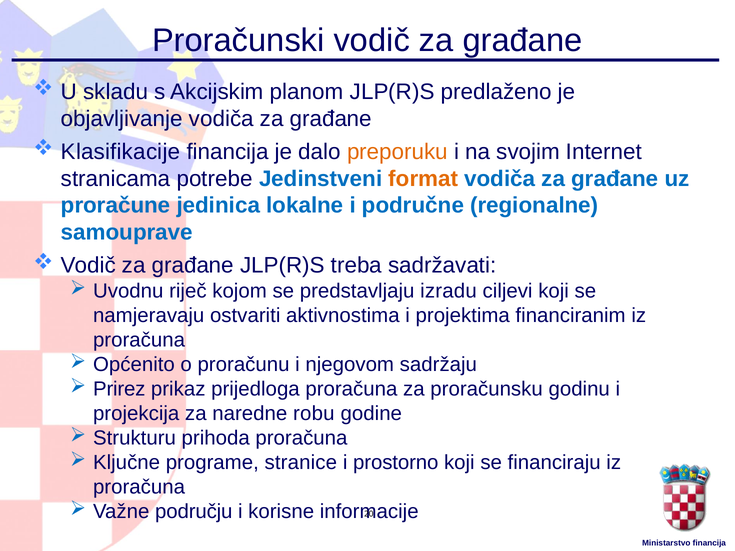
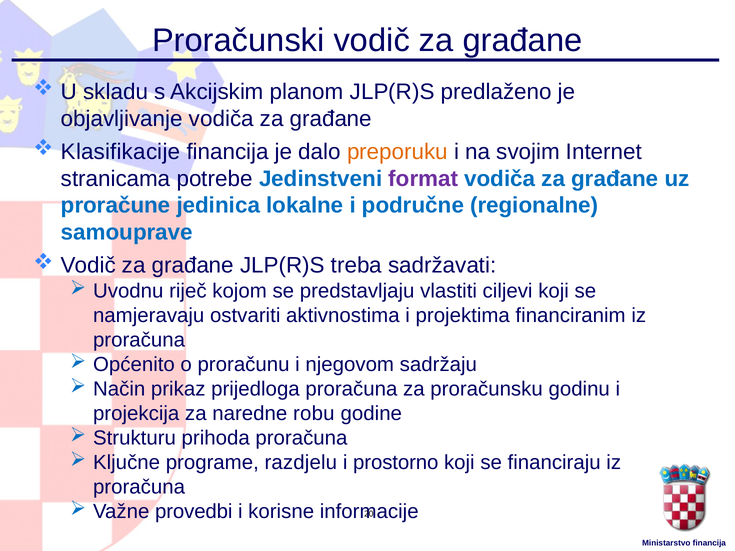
format colour: orange -> purple (423, 179)
izradu: izradu -> vlastiti (449, 291)
Prirez: Prirez -> Način (119, 389)
stranice: stranice -> razdjelu (301, 463)
području: području -> provedbi (194, 512)
